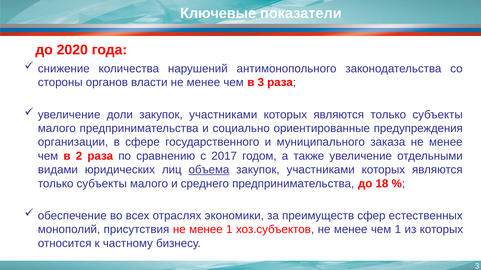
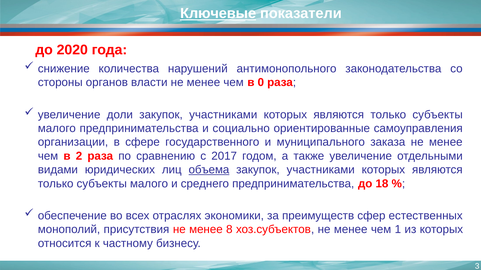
Ключевые underline: none -> present (218, 14)
в 3: 3 -> 0 (261, 83)
предупреждения: предупреждения -> самоуправления (418, 129)
менее 1: 1 -> 8 (229, 230)
